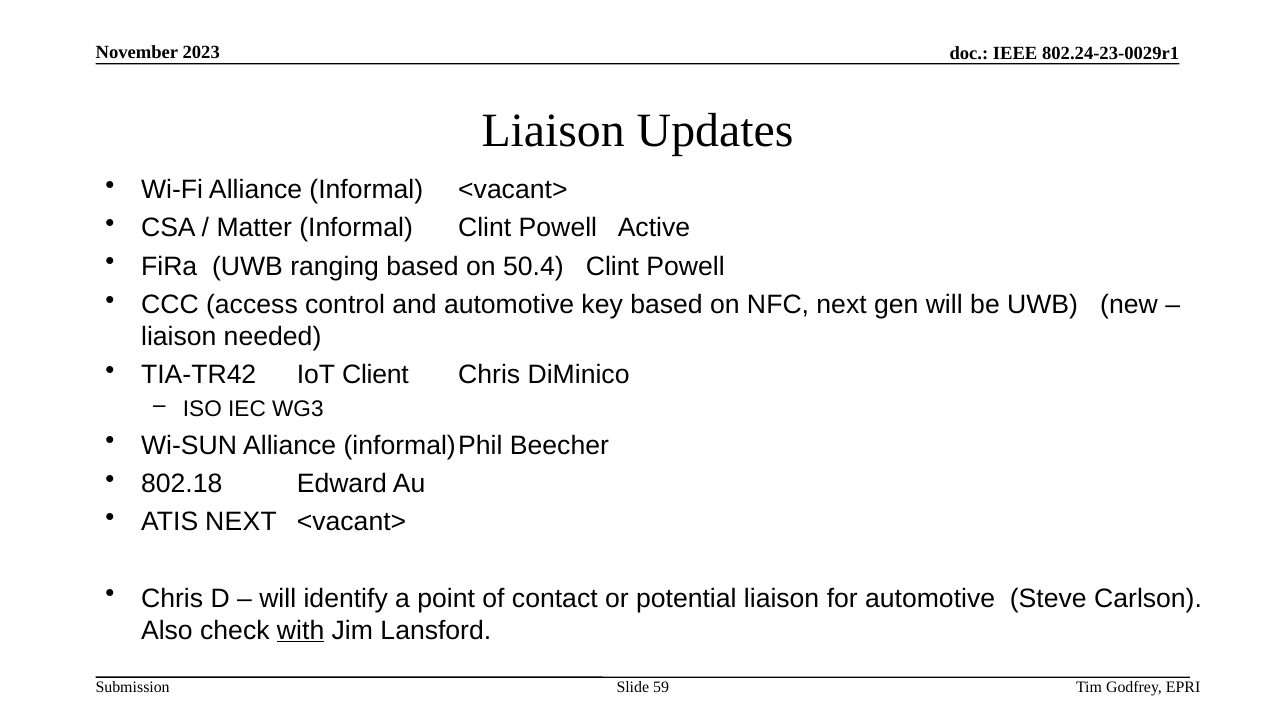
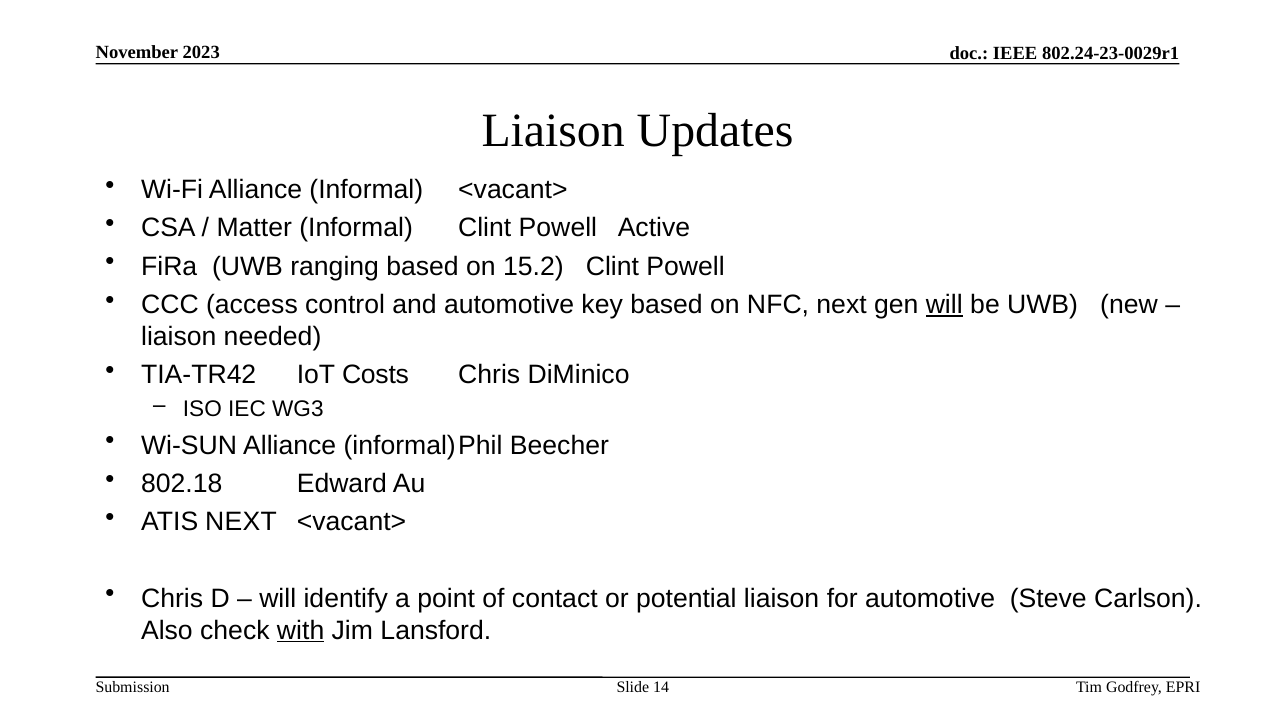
50.4: 50.4 -> 15.2 (533, 266)
will underline: none -> present (944, 305)
Client: Client -> Costs (375, 375)
59: 59 -> 14 (661, 688)
